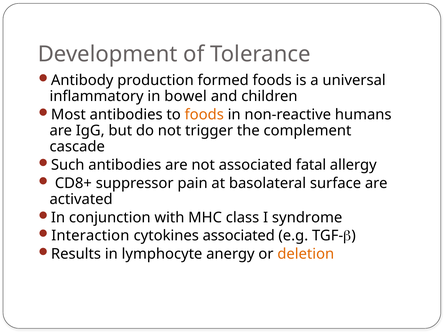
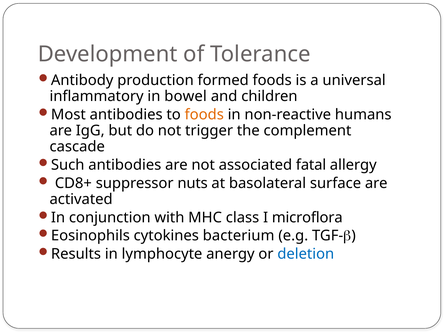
pain: pain -> nuts (193, 183)
syndrome: syndrome -> microflora (307, 217)
Interaction: Interaction -> Eosinophils (90, 236)
cytokines associated: associated -> bacterium (239, 236)
deletion colour: orange -> blue (306, 254)
